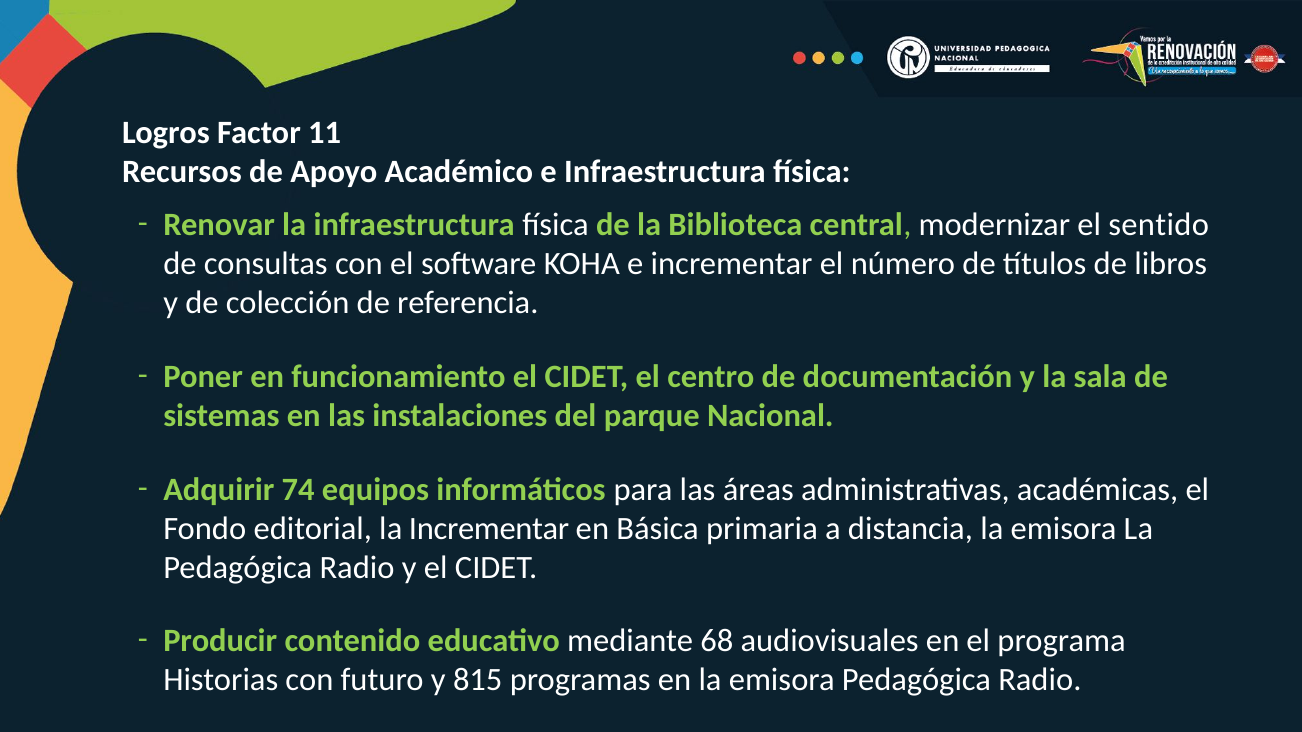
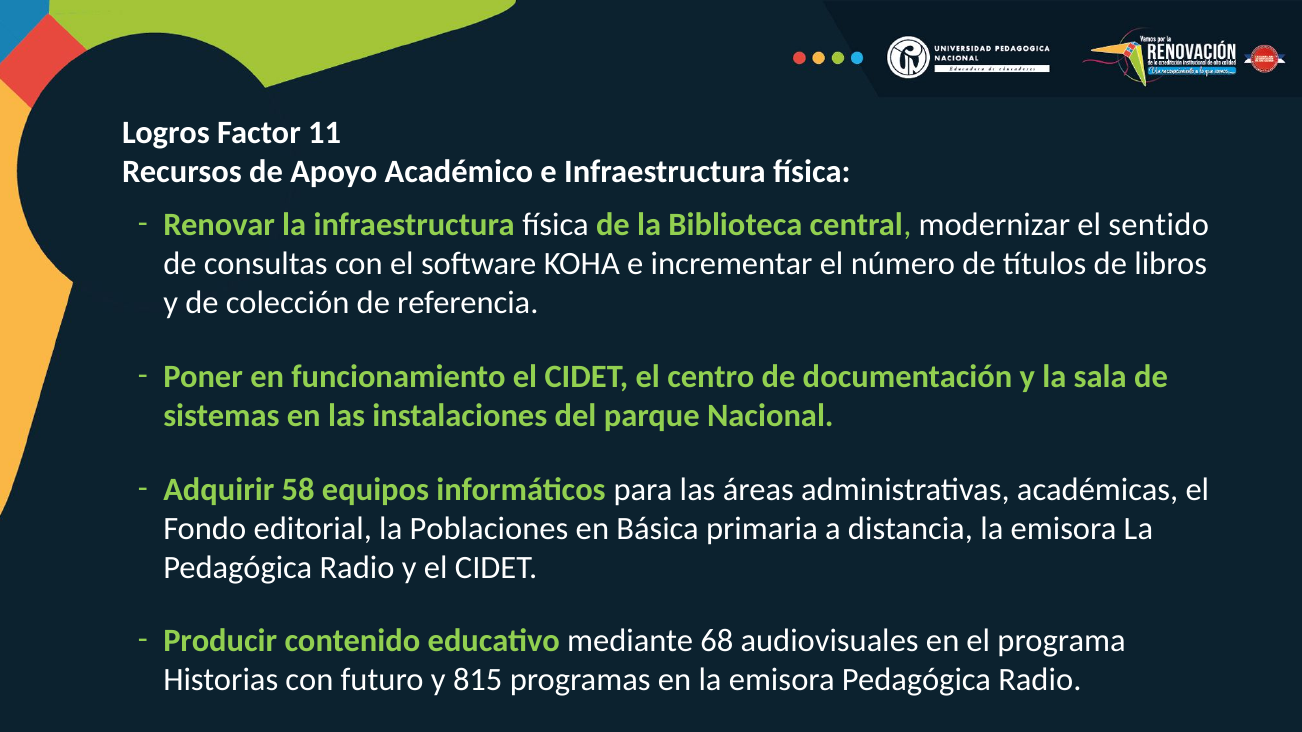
74: 74 -> 58 (298, 490)
la Incrementar: Incrementar -> Poblaciones (489, 529)
